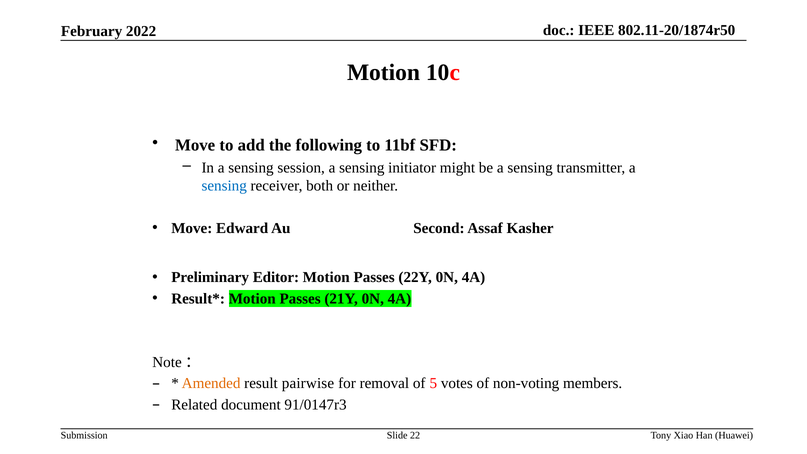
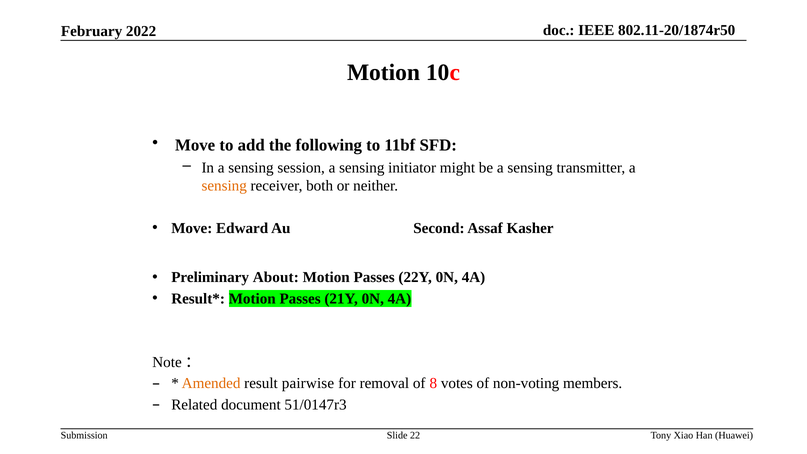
sensing colour: blue -> orange (224, 186)
Editor: Editor -> About (276, 277)
5: 5 -> 8 (433, 383)
91/0147r3: 91/0147r3 -> 51/0147r3 (316, 405)
